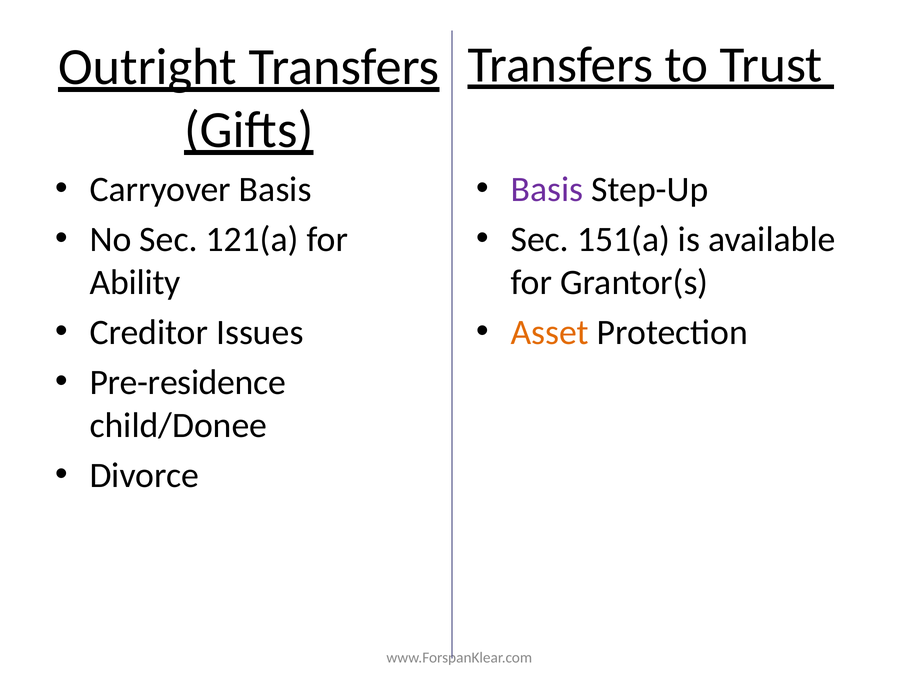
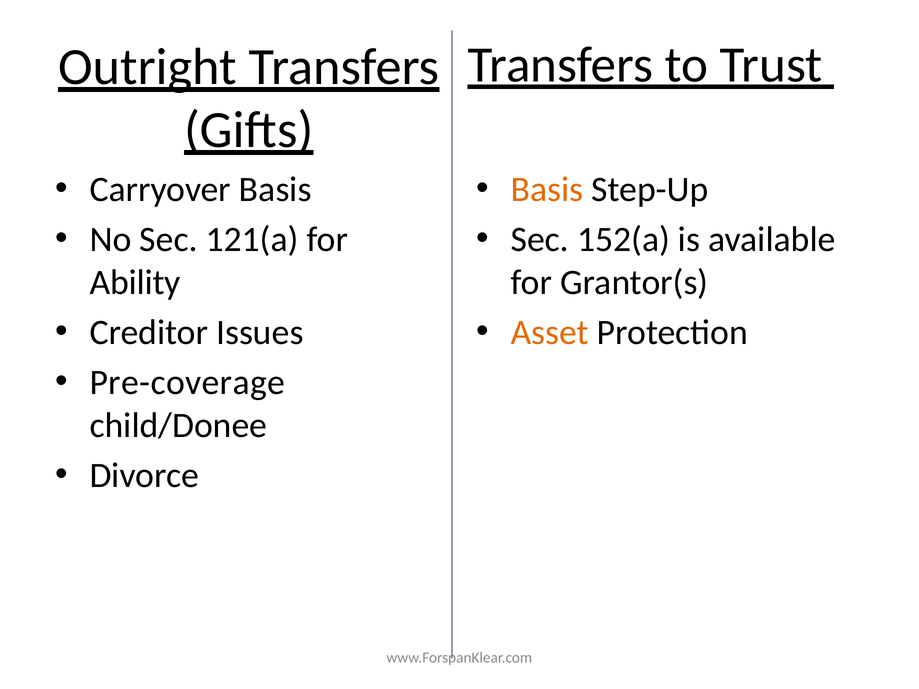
Basis colour: purple -> orange (547, 189)
151(a: 151(a -> 152(a (624, 239)
Pre-residence: Pre-residence -> Pre-coverage (187, 383)
